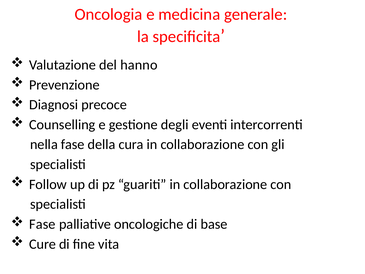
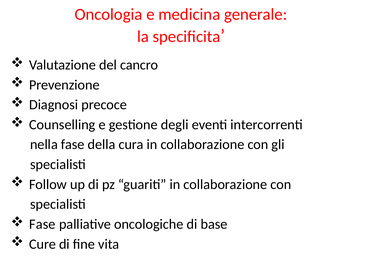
hanno: hanno -> cancro (139, 65)
